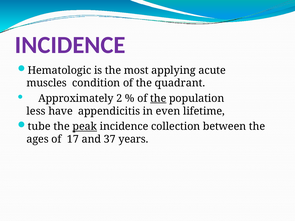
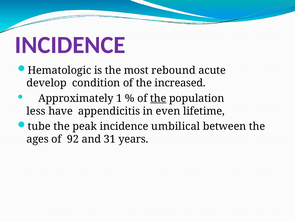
applying: applying -> rebound (173, 70)
muscles: muscles -> develop (47, 83)
quadrant: quadrant -> increased (180, 83)
2: 2 -> 1 (119, 98)
peak underline: present -> none (85, 127)
collection: collection -> umbilical (176, 127)
17: 17 -> 92 (73, 139)
37: 37 -> 31 (110, 139)
